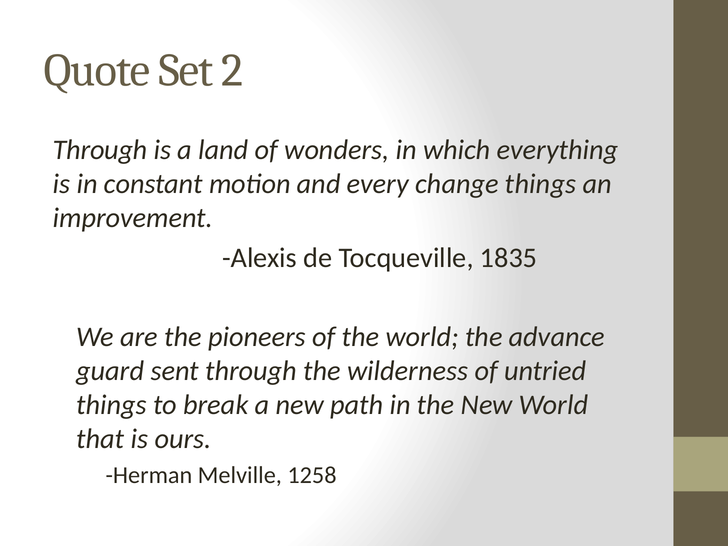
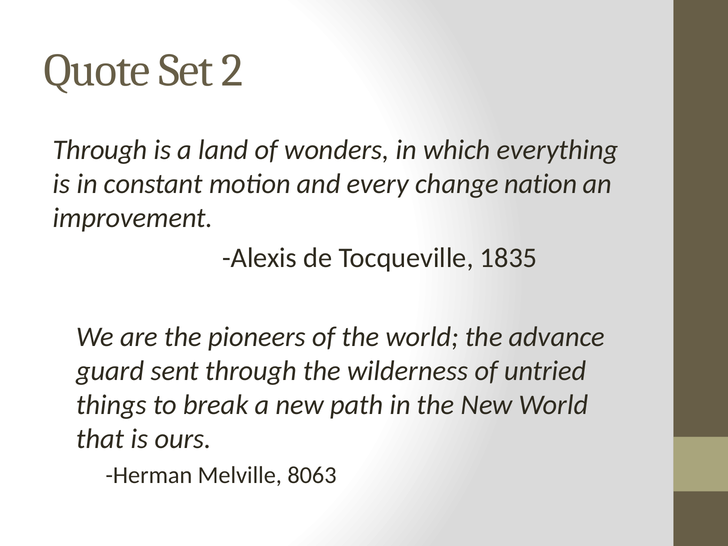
change things: things -> nation (541, 184)
1258: 1258 -> 8063 (312, 475)
